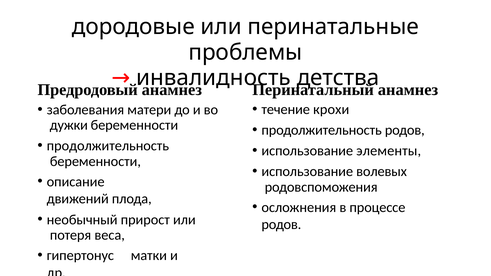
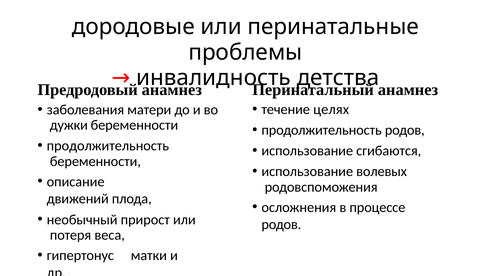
крохи: крохи -> целях (331, 110)
элементы: элементы -> сгибаются (389, 151)
